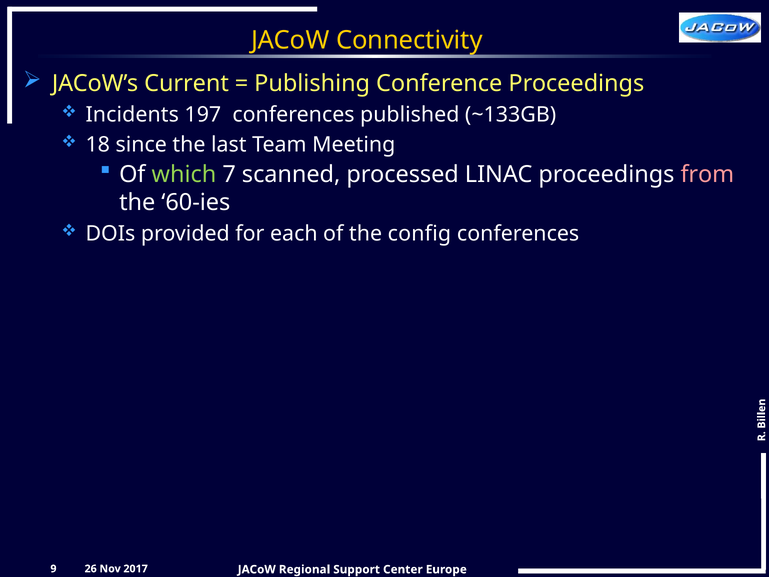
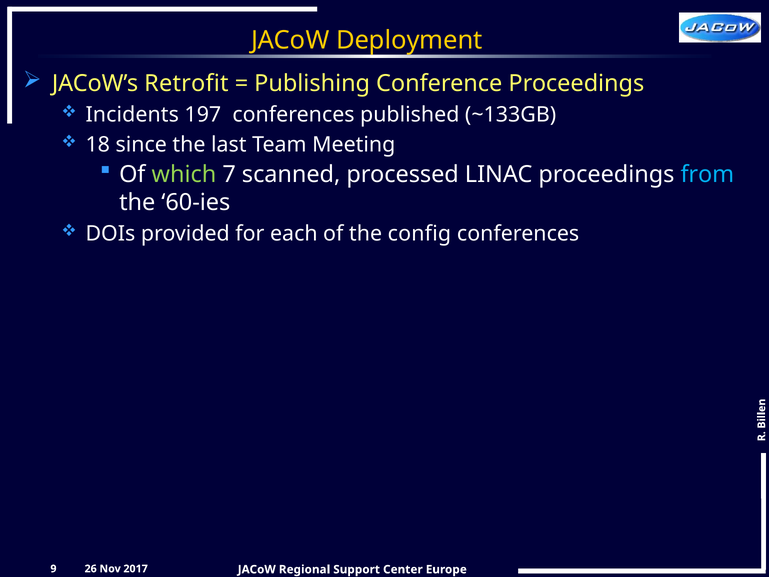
Connectivity: Connectivity -> Deployment (409, 40)
Current: Current -> Retrofit (186, 84)
from colour: pink -> light blue (707, 174)
